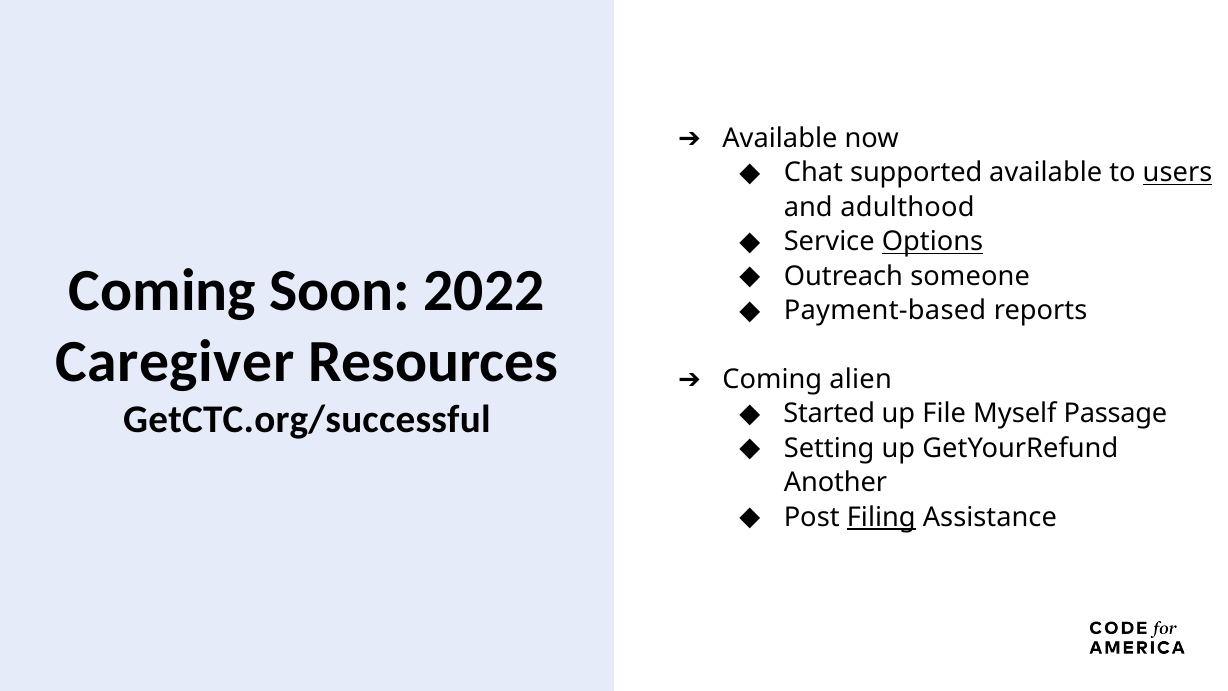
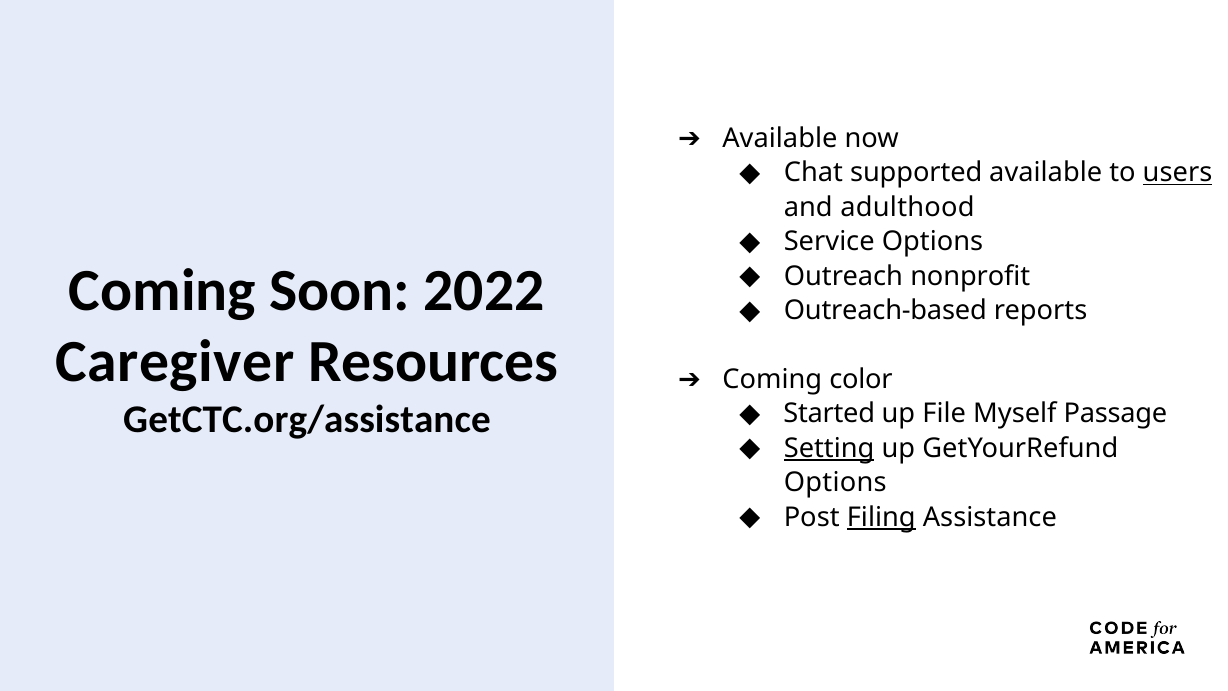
Options underline: present -> none (933, 242)
someone: someone -> nonprofit (970, 276)
Payment-based: Payment-based -> Outreach-based (885, 310)
alien: alien -> color (861, 379)
GetCTC.org/successful: GetCTC.org/successful -> GetCTC.org/assistance (307, 420)
Setting underline: none -> present (829, 448)
Another: Another -> Options (835, 483)
